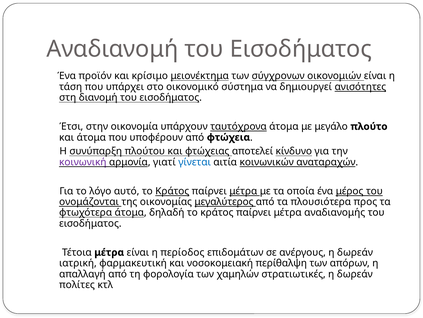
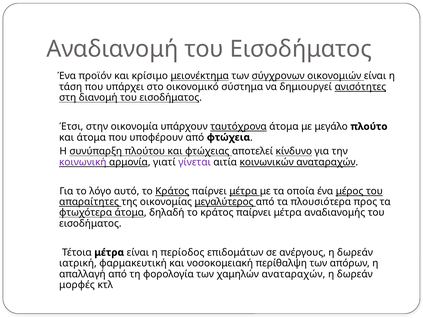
γίνεται colour: blue -> purple (195, 162)
ονομάζονται: ονομάζονται -> απαραίτητες (89, 201)
χαμηλών στρατιωτικές: στρατιωτικές -> αναταραχών (293, 273)
πολίτες: πολίτες -> μορφές (77, 284)
